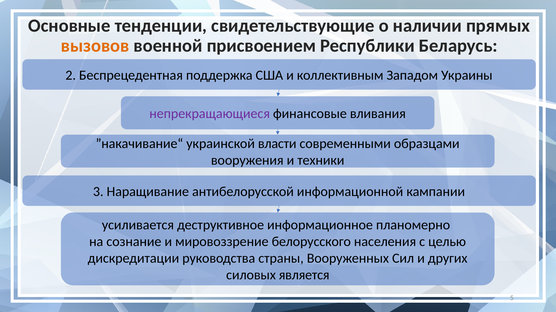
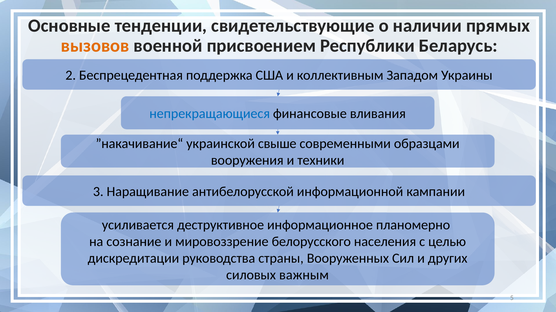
непрекращающиеся colour: purple -> blue (210, 114)
власти: власти -> свыше (277, 144)
является: является -> важным (304, 275)
